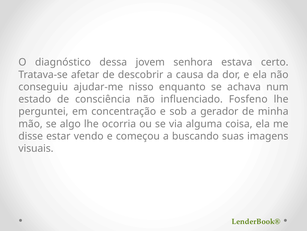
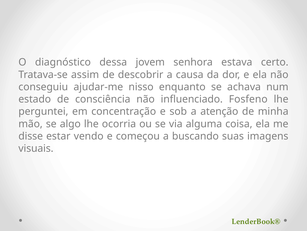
afetar: afetar -> assim (85, 74)
gerador: gerador -> atenção (219, 111)
